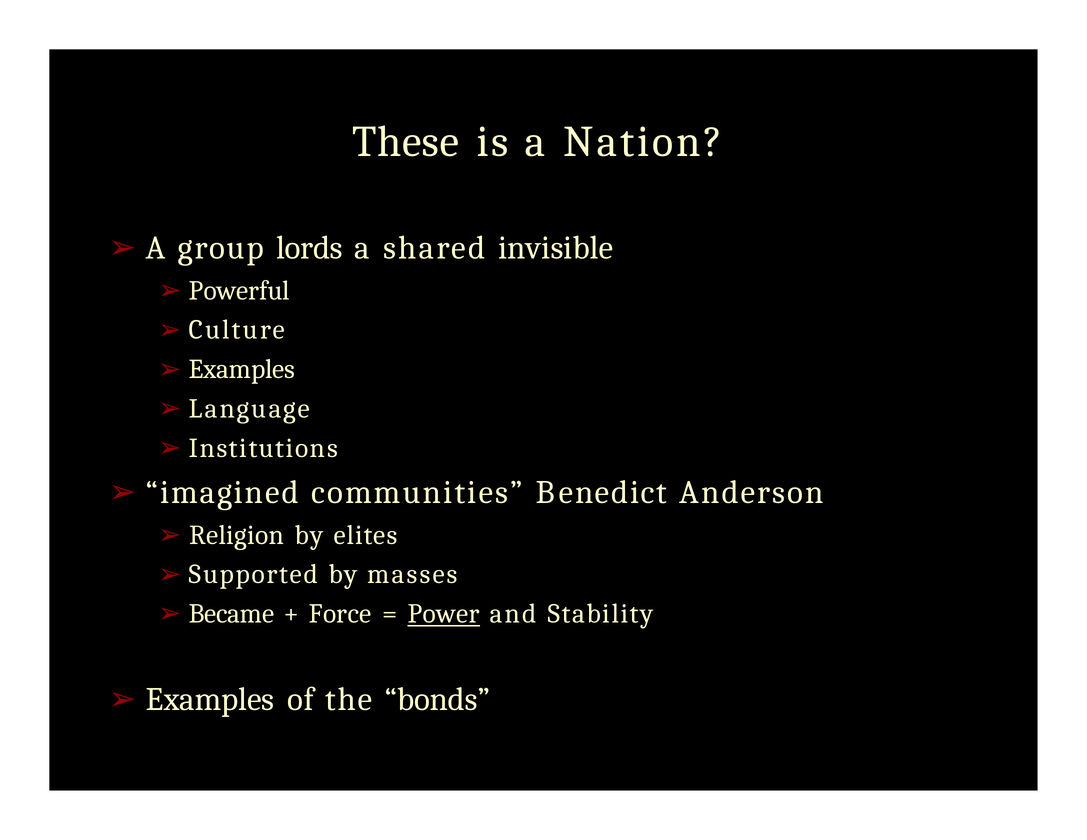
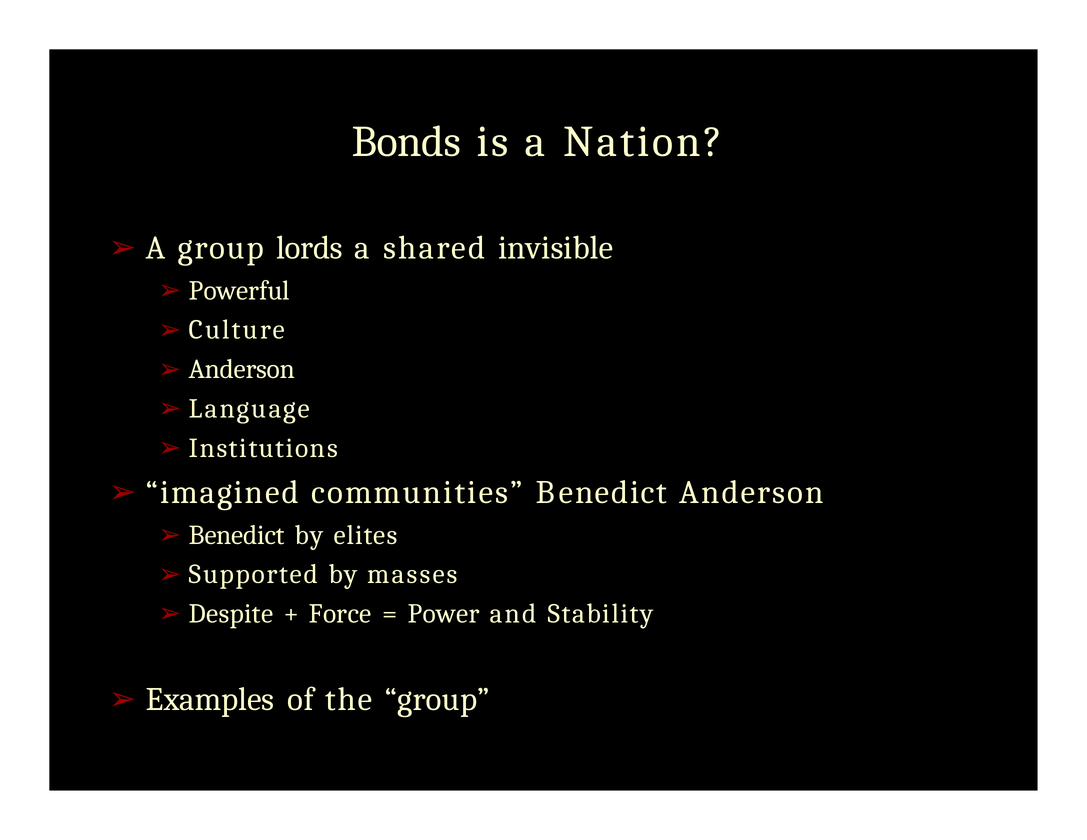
These: These -> Bonds (406, 142)
Examples: Examples -> Anderson (242, 369)
Religion: Religion -> Benedict (237, 535)
Became: Became -> Despite (231, 614)
Power underline: present -> none (444, 614)
the bonds: bonds -> group (437, 699)
